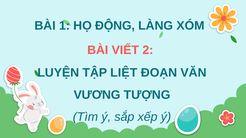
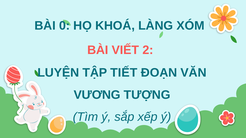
1: 1 -> 0 (65, 26)
ĐỘNG: ĐỘNG -> KHOÁ (115, 26)
LIỆT: LIỆT -> TIẾT (124, 73)
